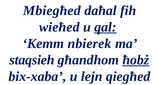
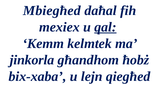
wieħed: wieħed -> mexiex (59, 27)
nbierek: nbierek -> kelmtek (90, 44)
staqsieh: staqsieh -> jinkorla (32, 60)
ħobż underline: present -> none (136, 60)
